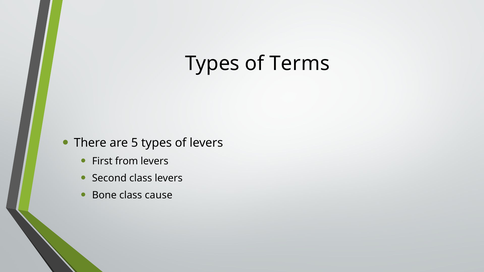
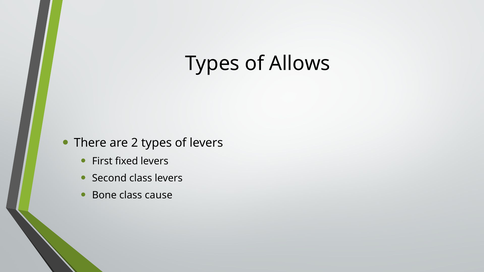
Terms: Terms -> Allows (300, 63)
5: 5 -> 2 (135, 143)
from: from -> fixed (127, 161)
